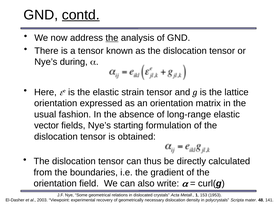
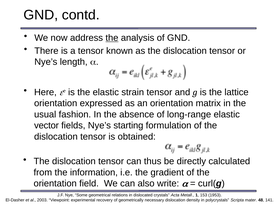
contd underline: present -> none (81, 15)
during: during -> length (74, 62)
boundaries: boundaries -> information (94, 172)
